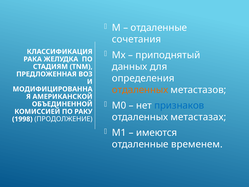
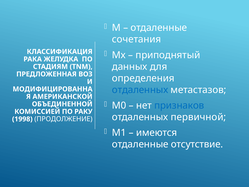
отдаленных colour: orange -> blue (140, 90)
метастазах: метастазах -> первичной (198, 117)
временем: временем -> отсутствие (197, 144)
